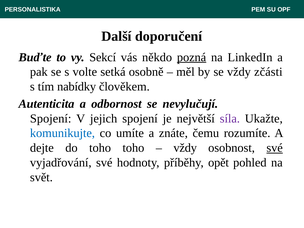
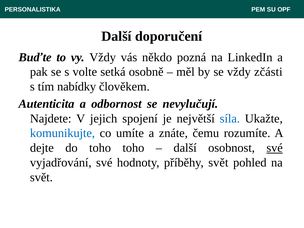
vy Sekcí: Sekcí -> Vždy (103, 57)
pozná underline: present -> none (192, 57)
Spojení: Spojení -> Najdete (51, 118)
síla colour: purple -> blue (230, 118)
vždy: vždy -> další (185, 148)
příběhy opět: opět -> svět (218, 163)
